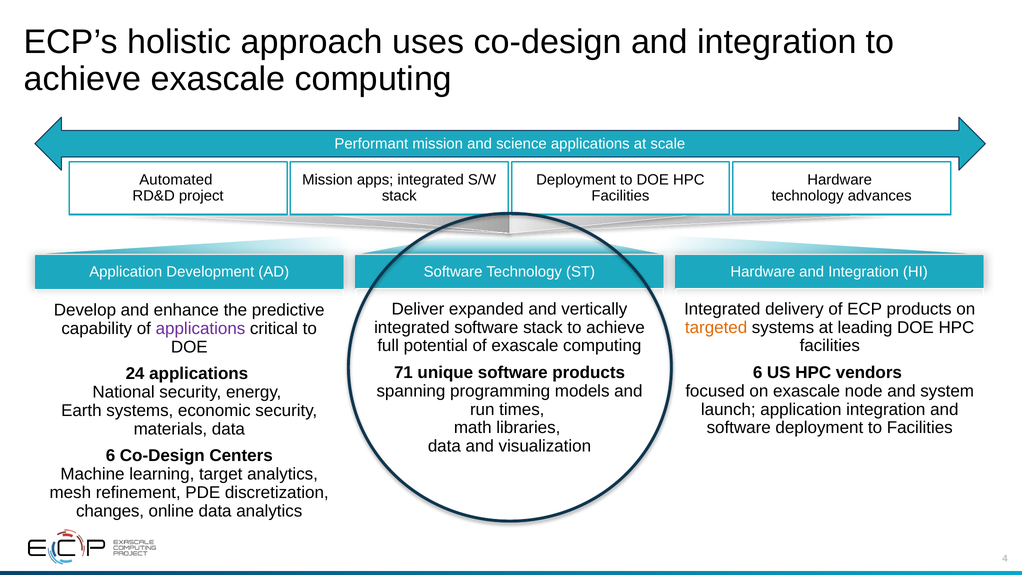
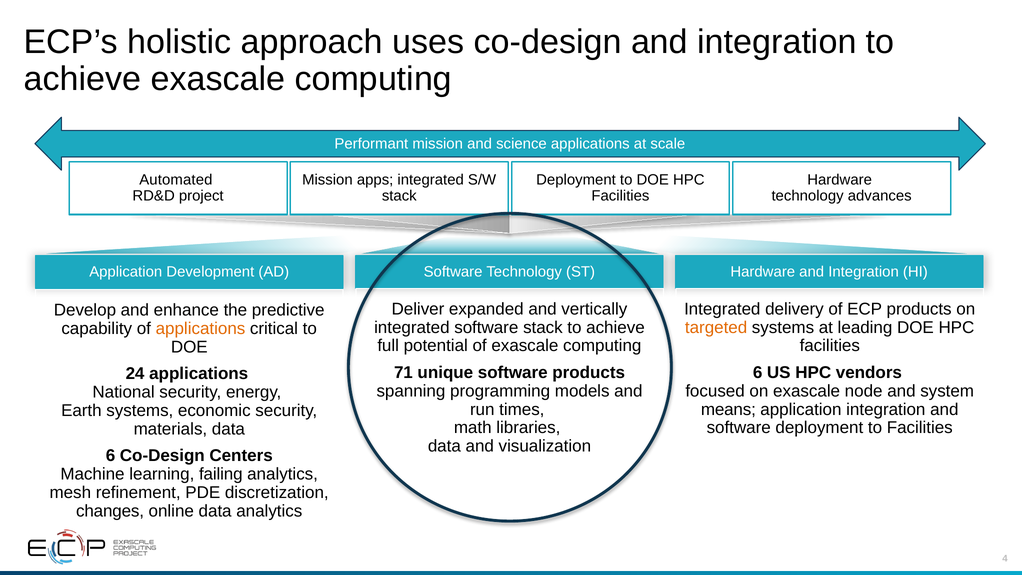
applications colour: purple -> orange (200, 328)
launch: launch -> means (728, 409)
target: target -> failing (221, 474)
